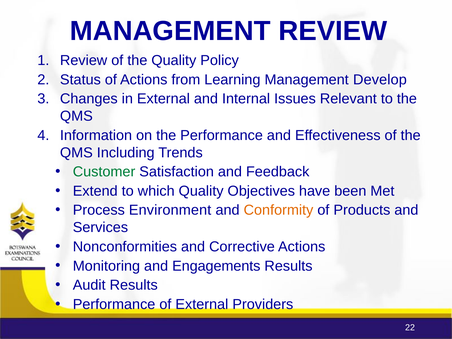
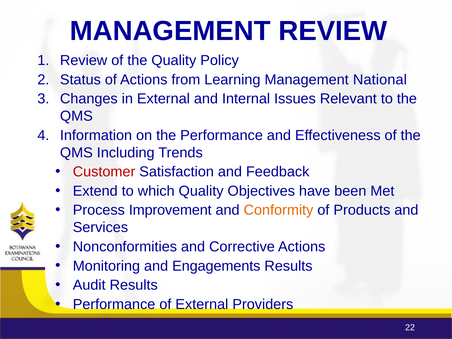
Develop: Develop -> National (380, 80)
Customer colour: green -> red (104, 172)
Environment: Environment -> Improvement (170, 210)
